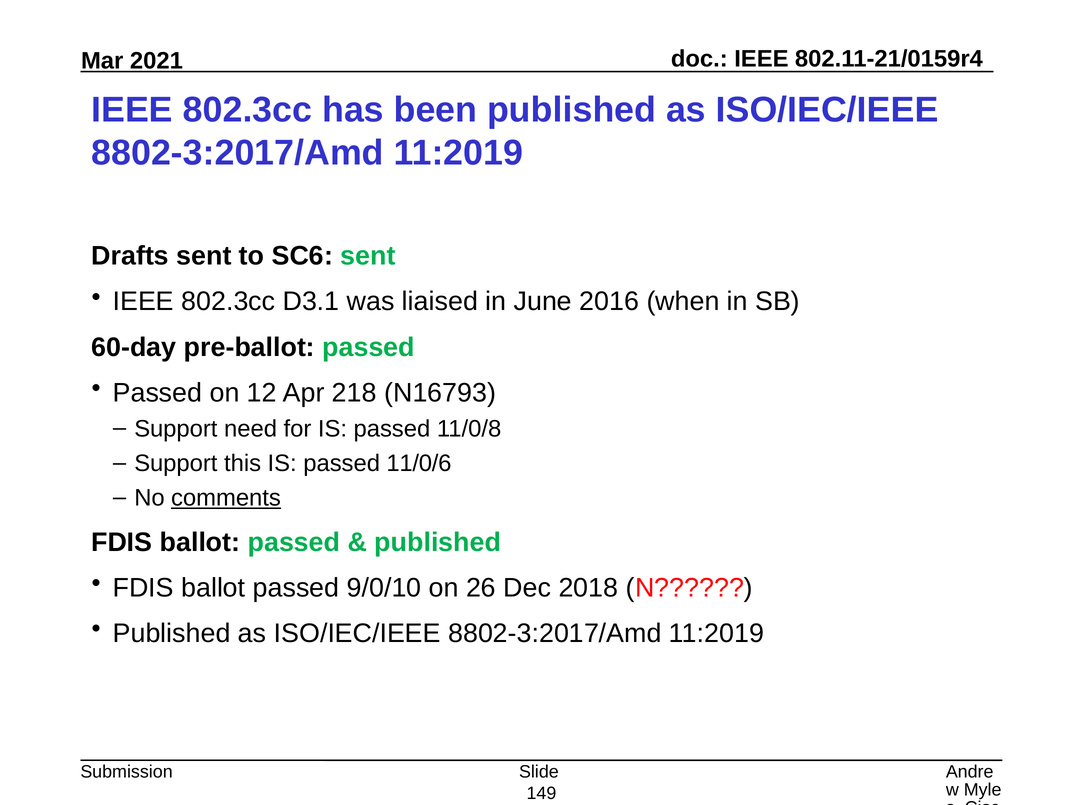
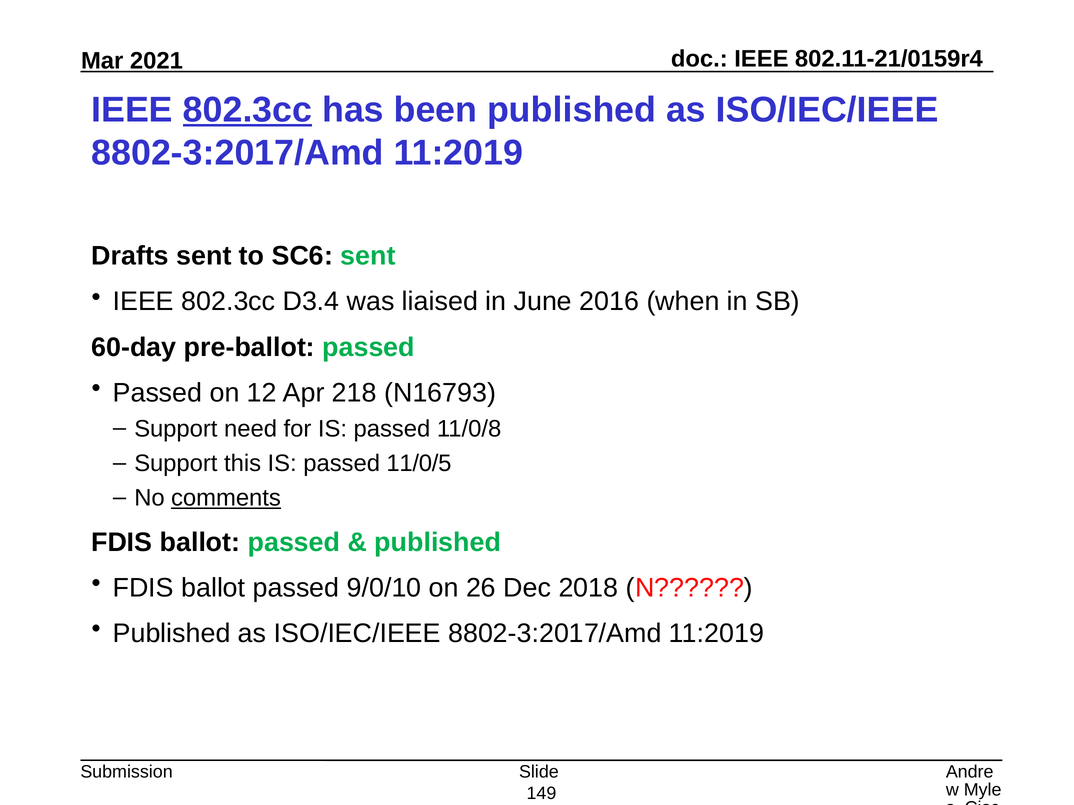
802.3cc underline: none -> present (248, 110)
D3.1: D3.1 -> D3.4 (311, 302)
11/0/6: 11/0/6 -> 11/0/5 (419, 464)
